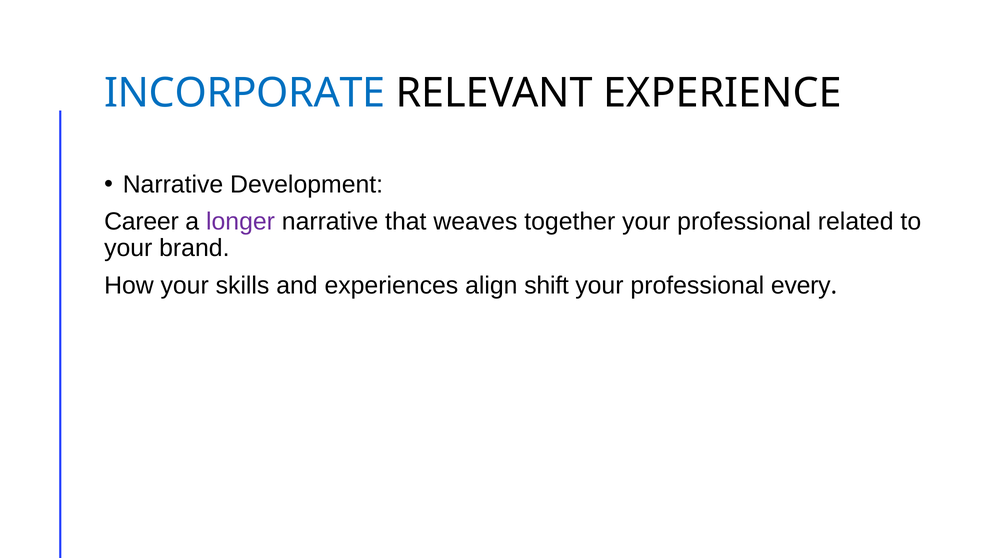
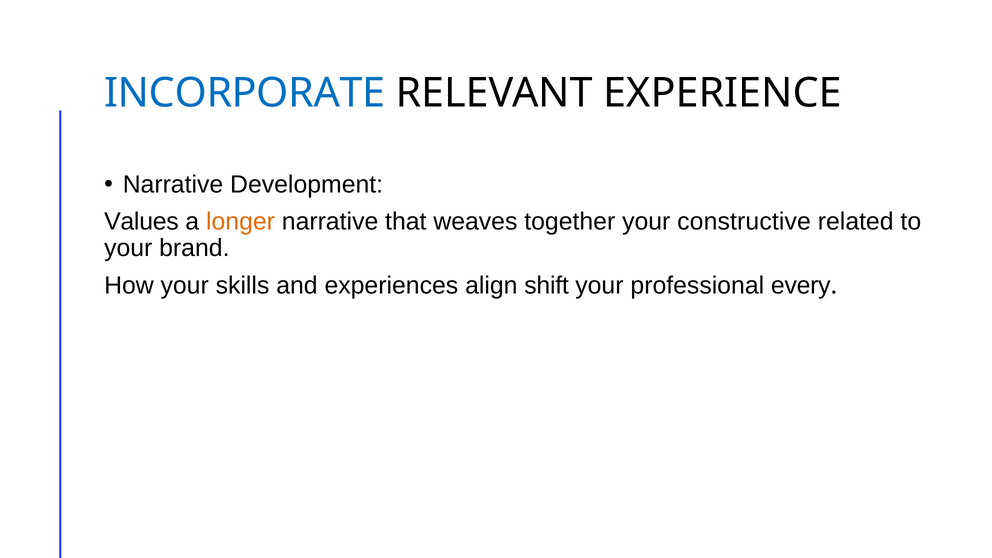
Career: Career -> Values (141, 221)
longer colour: purple -> orange (241, 221)
together your professional: professional -> constructive (744, 221)
